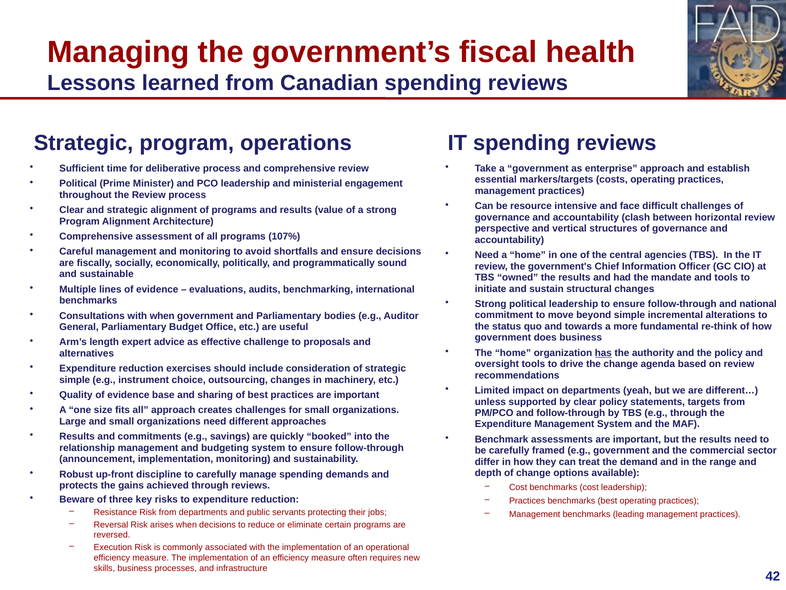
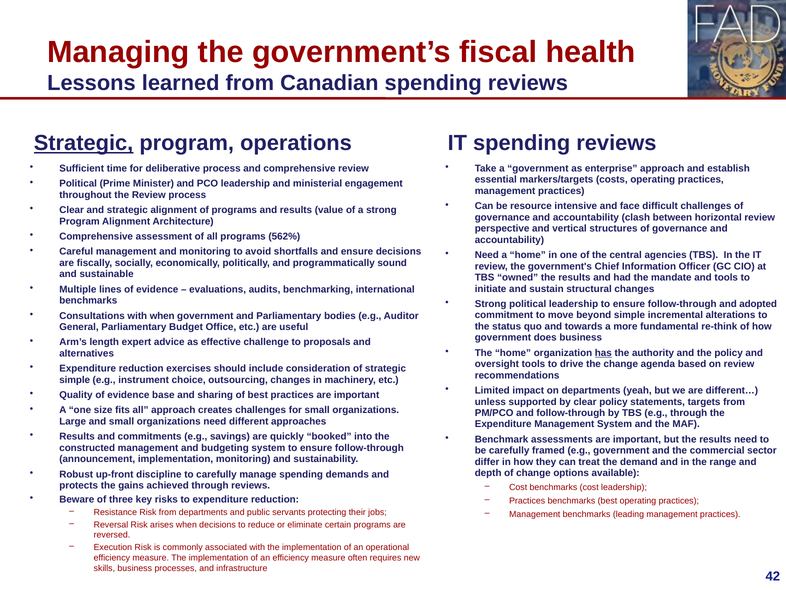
Strategic underline: none -> present (84, 143)
107%: 107% -> 562% (284, 236)
national: national -> adopted (758, 304)
relationship: relationship -> constructed (87, 447)
